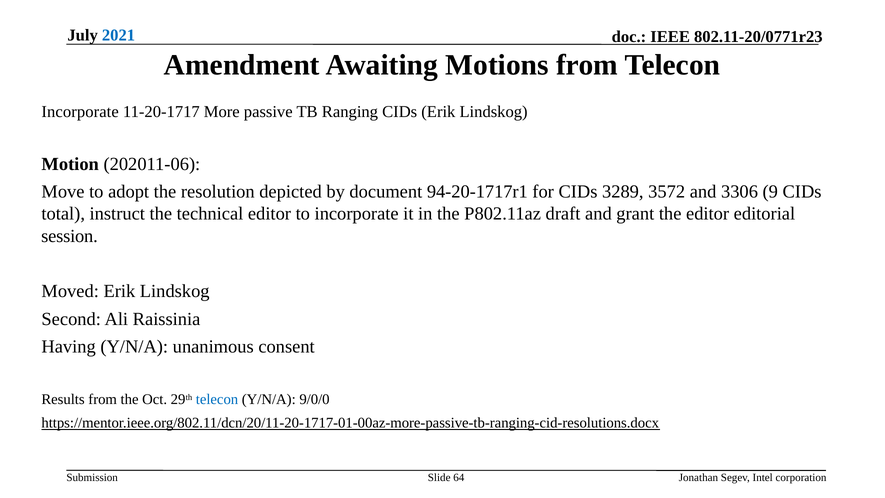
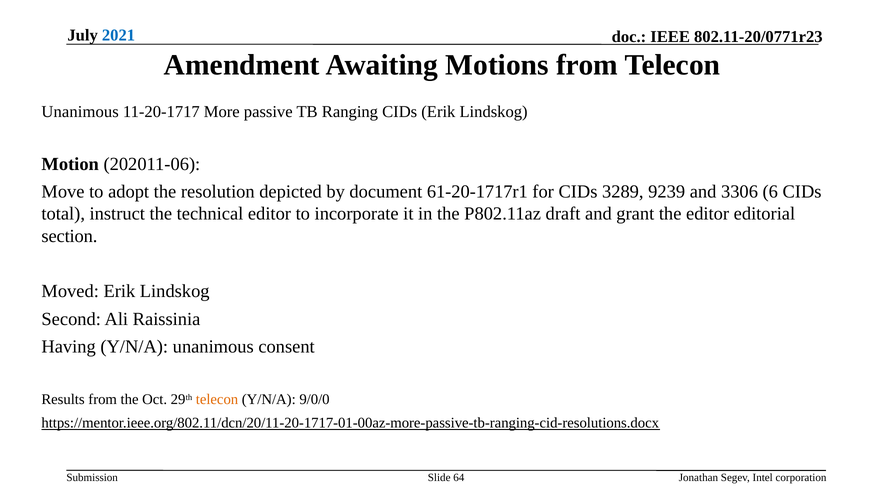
Incorporate: Incorporate -> Unanimous (80, 112)
94-20-1717r1: 94-20-1717r1 -> 61-20-1717r1 (477, 192)
3572: 3572 -> 9239 (667, 192)
9: 9 -> 6 (770, 192)
session: session -> section (69, 236)
telecon colour: blue -> orange (217, 399)
